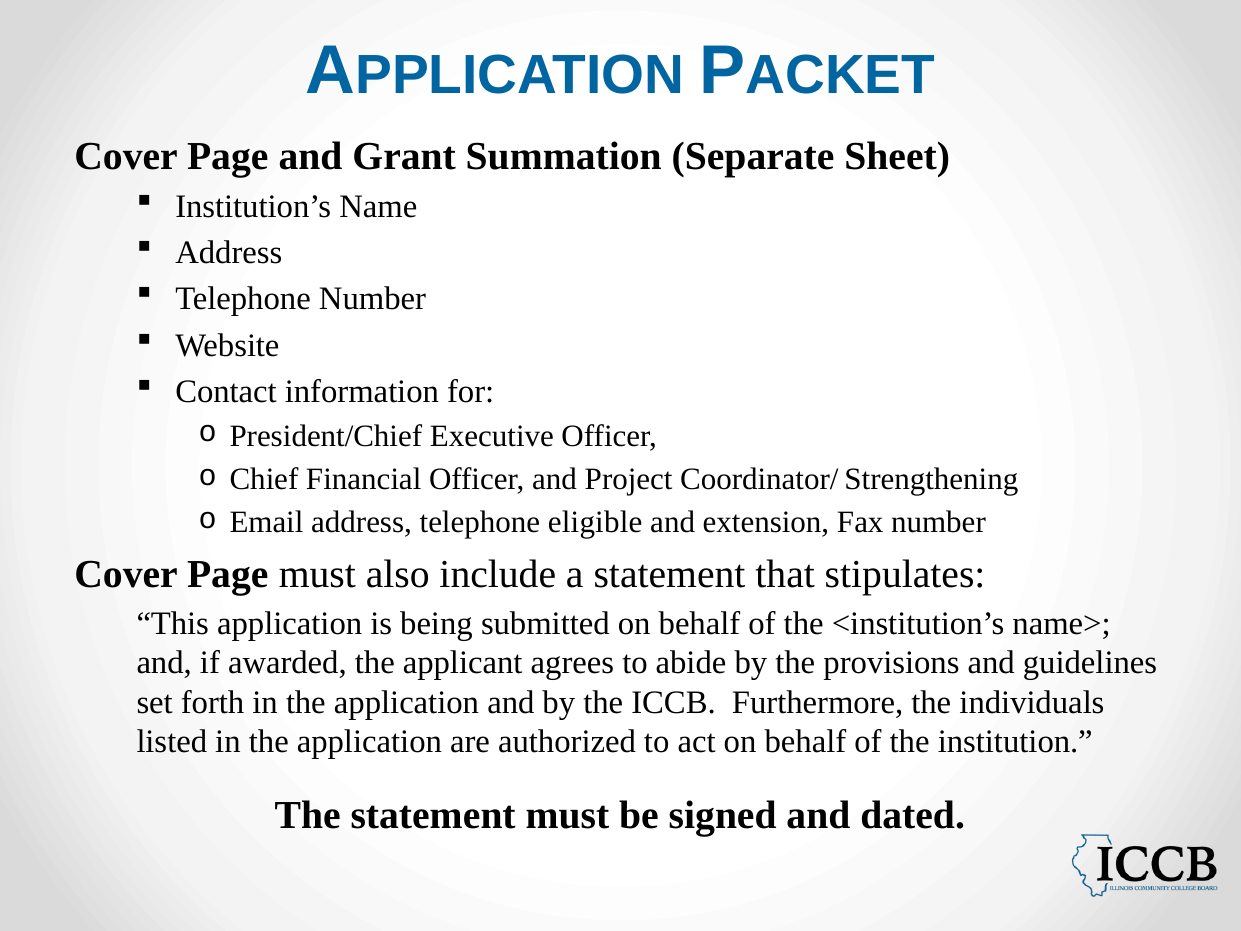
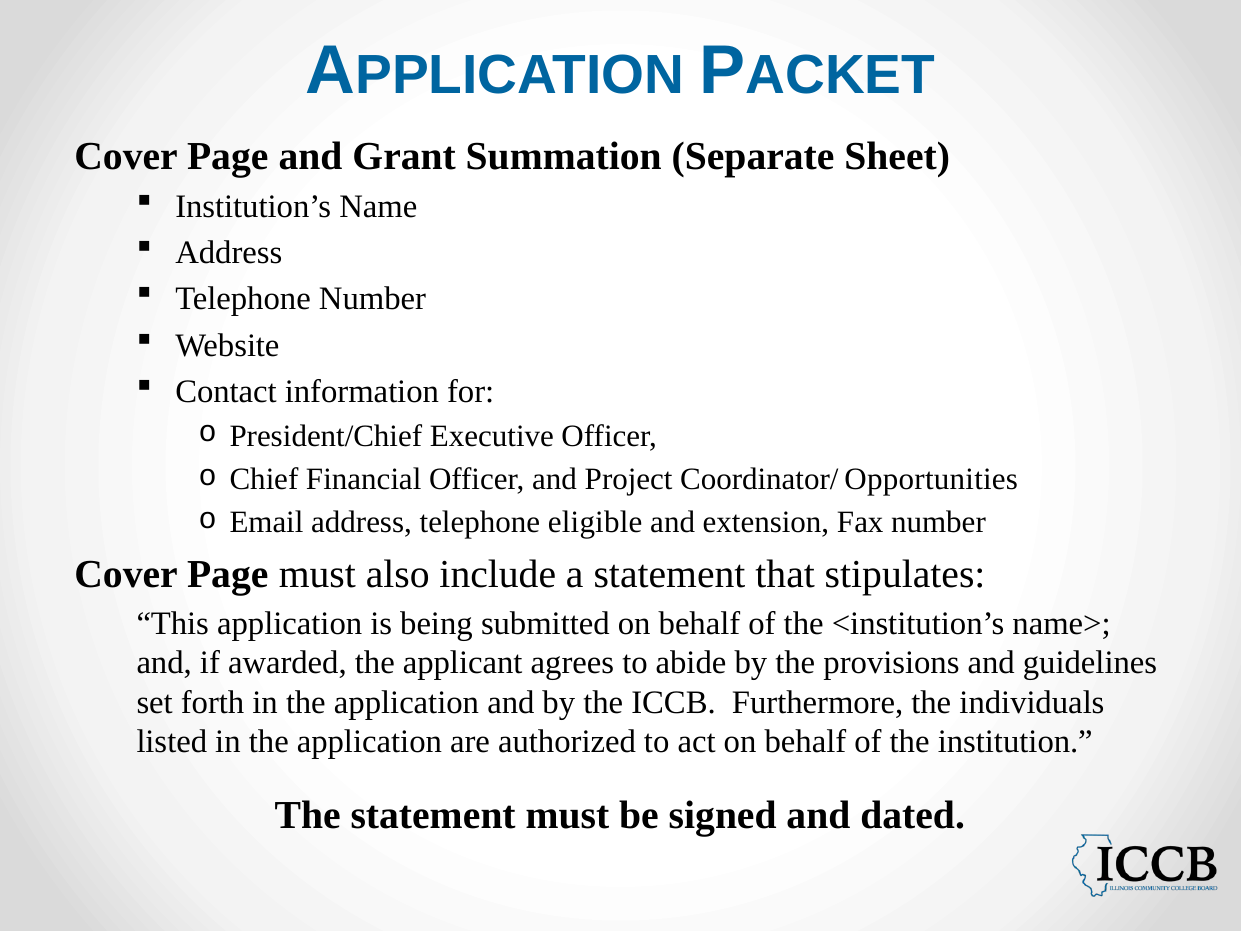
Strengthening: Strengthening -> Opportunities (931, 479)
